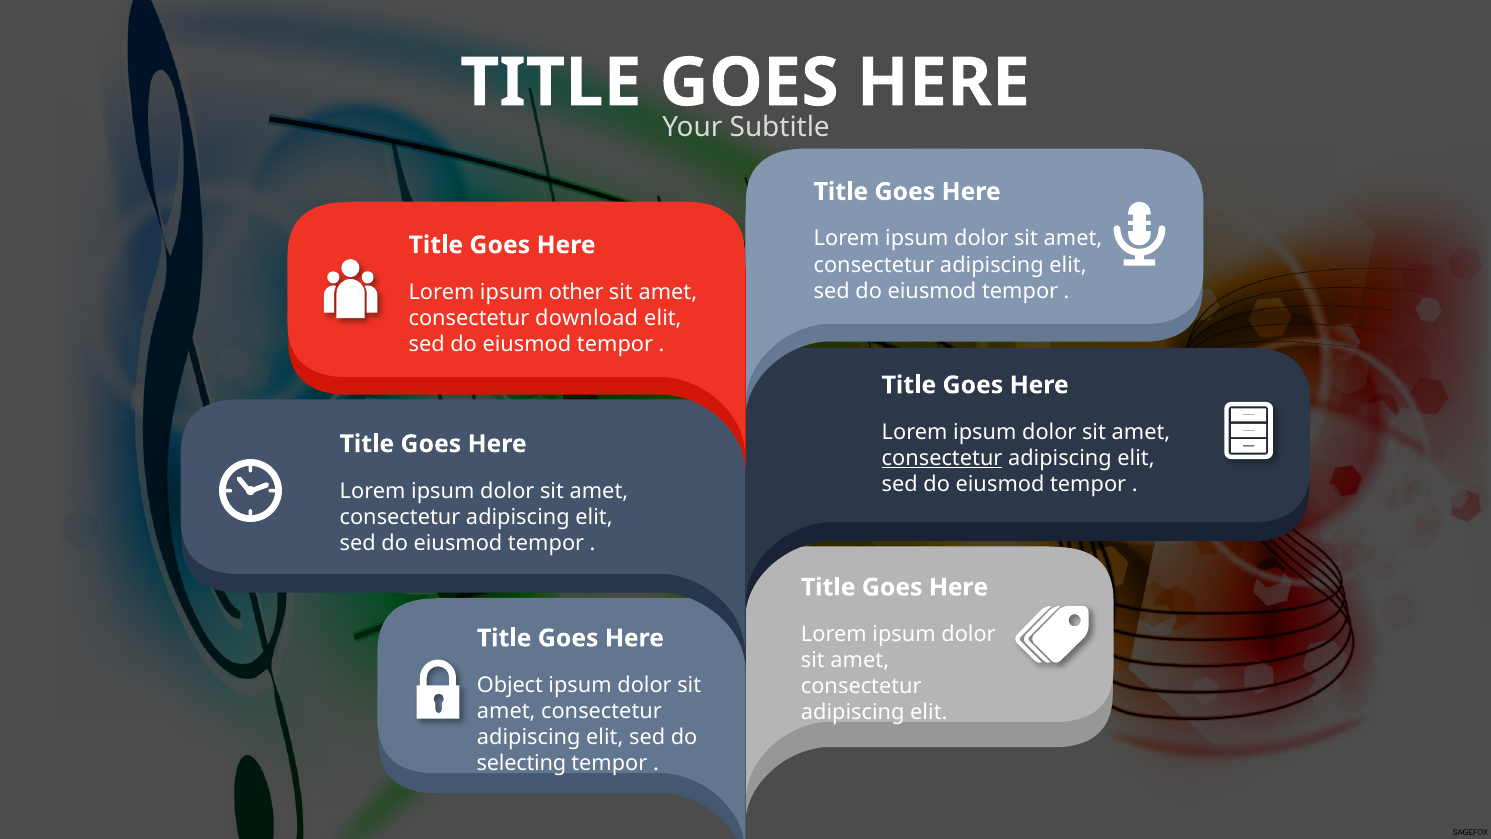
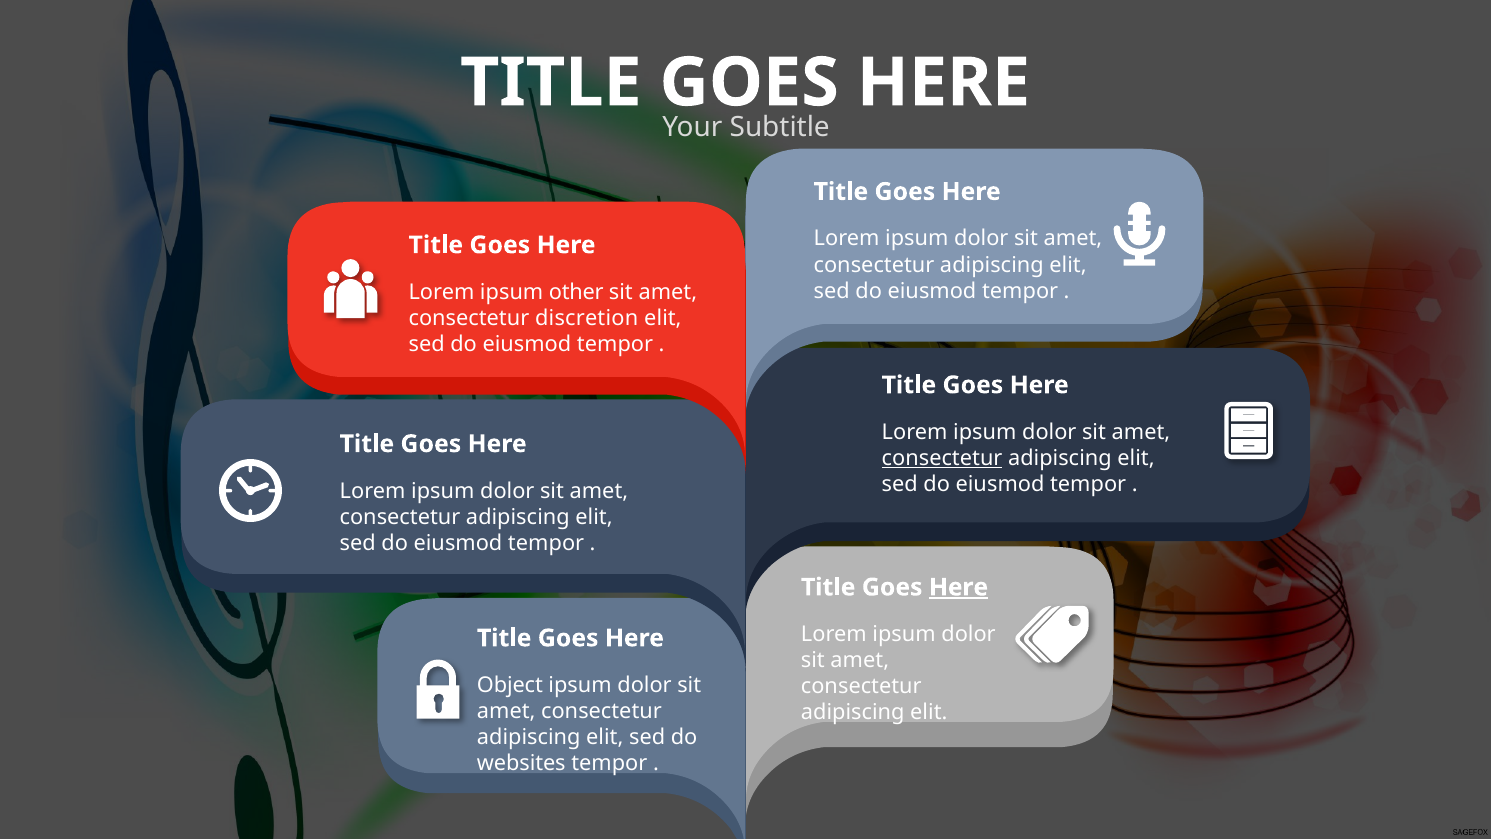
download: download -> discretion (587, 318)
Here underline: none -> present (959, 587)
selecting: selecting -> websites (521, 763)
